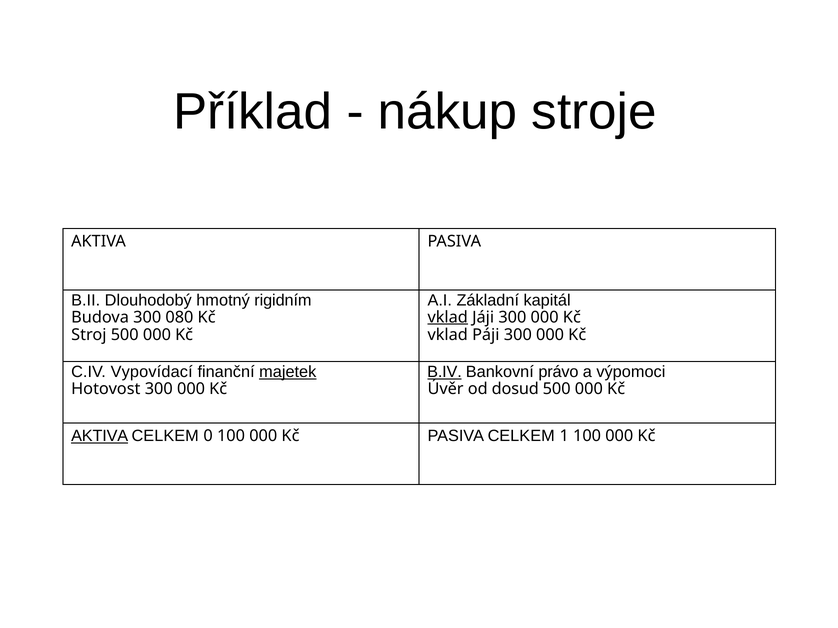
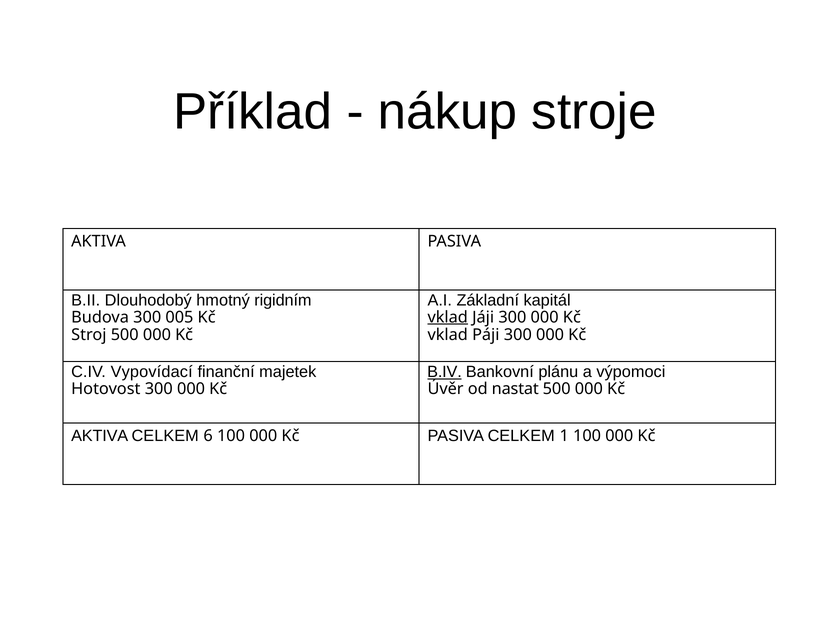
080: 080 -> 005 (179, 317)
majetek underline: present -> none (288, 372)
právo: právo -> plánu (558, 372)
dosud: dosud -> nastat (515, 389)
AKTIVA underline: present -> none (100, 436)
0: 0 -> 6 (208, 436)
